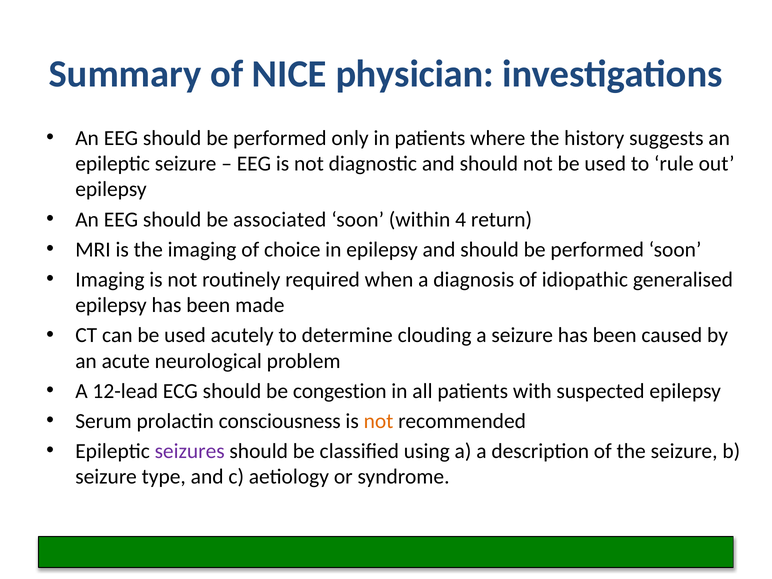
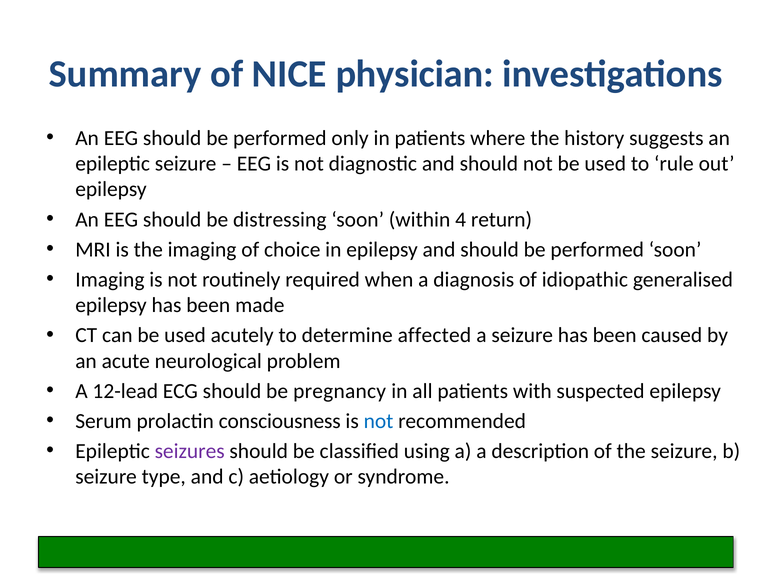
associated: associated -> distressing (280, 219)
clouding: clouding -> affected (434, 335)
congestion: congestion -> pregnancy (340, 391)
not colour: orange -> blue (378, 421)
